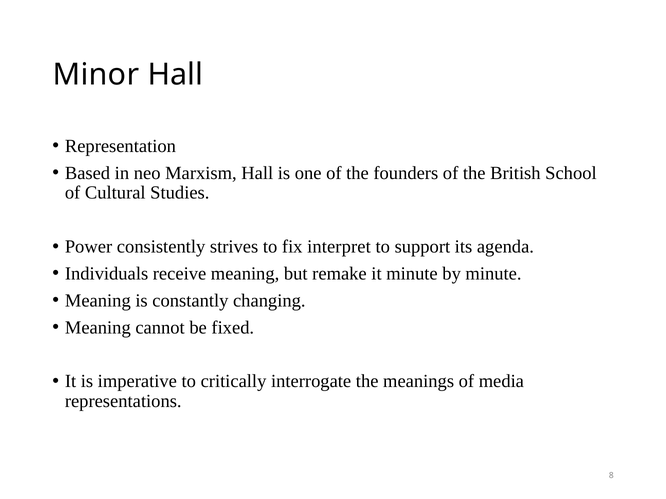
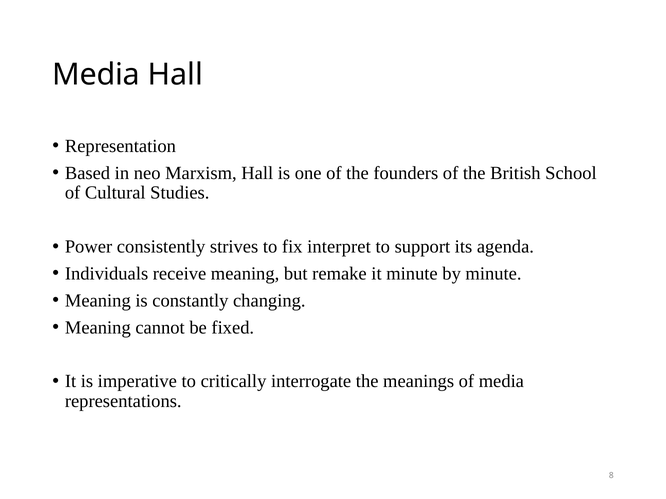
Minor: Minor -> Media (96, 75)
